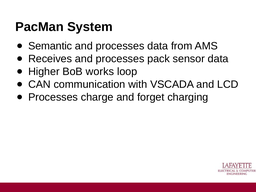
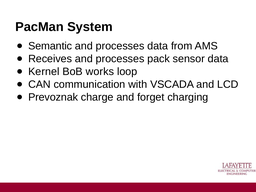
Higher: Higher -> Kernel (44, 72)
Processes: Processes -> Prevoznak (53, 97)
